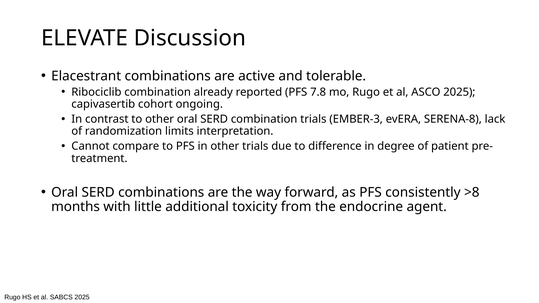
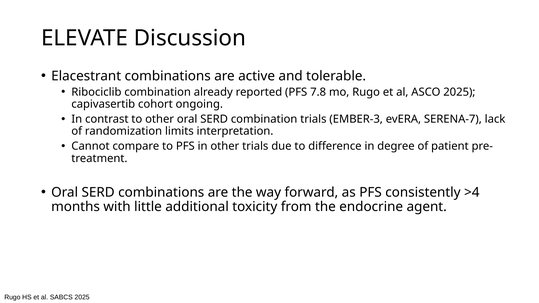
SERENA-8: SERENA-8 -> SERENA-7 (453, 119)
>8: >8 -> >4 (472, 192)
